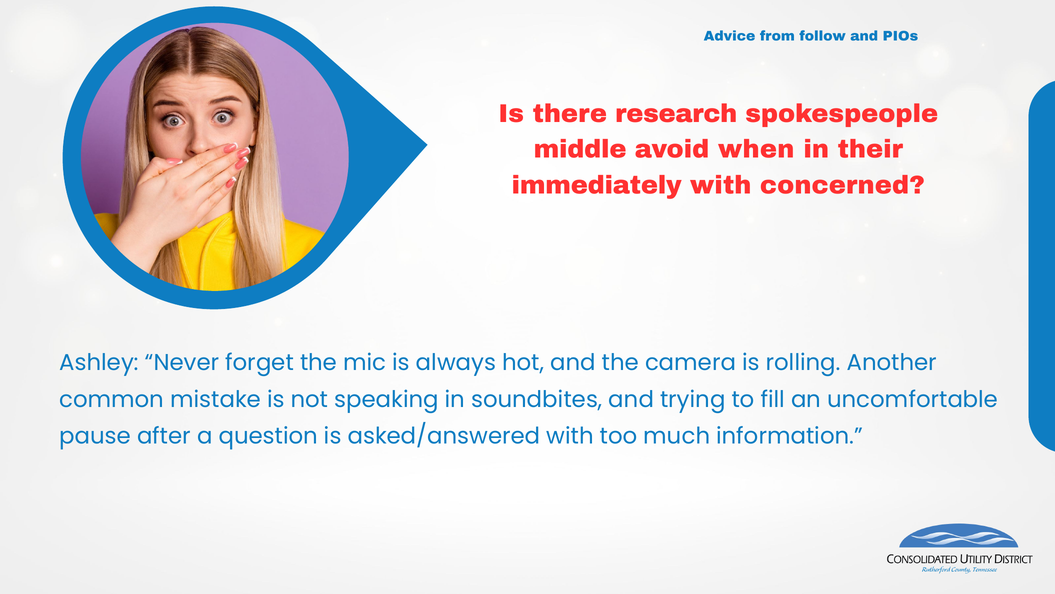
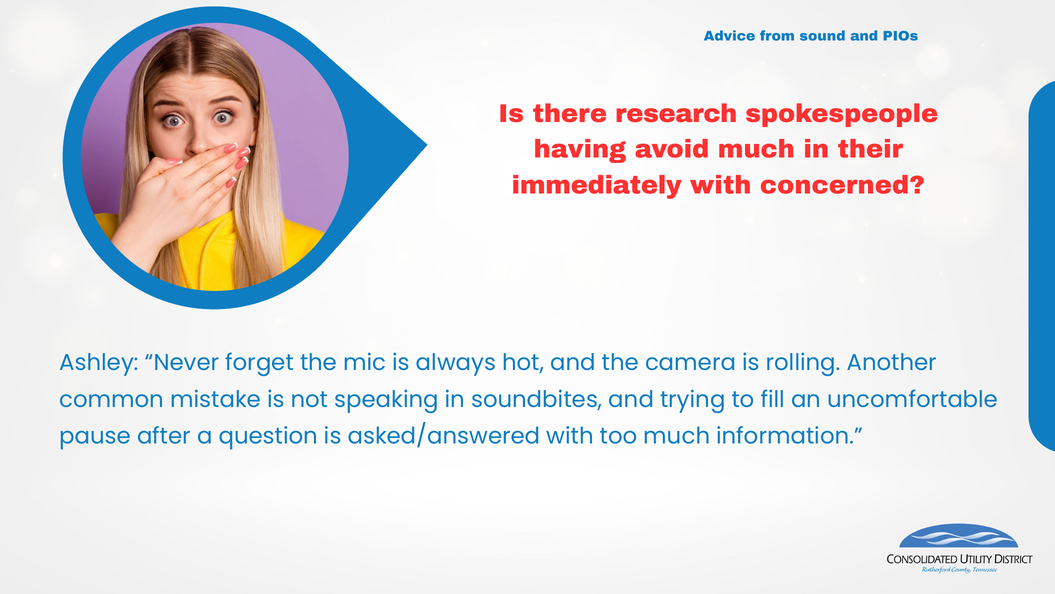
follow: follow -> sound (822, 36)
middle: middle -> having (580, 149)
avoid when: when -> much (756, 149)
